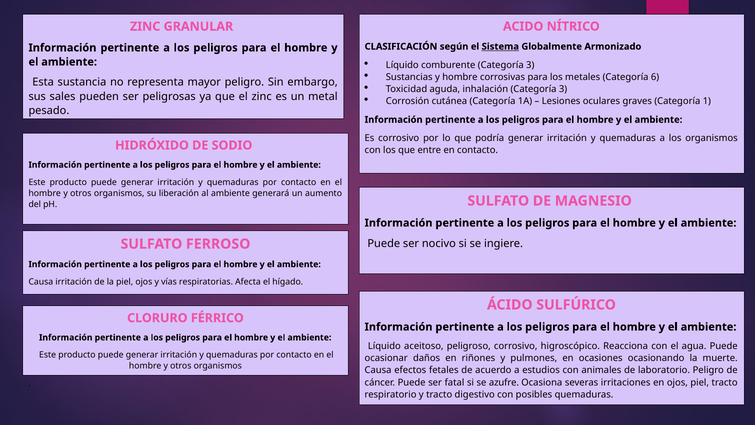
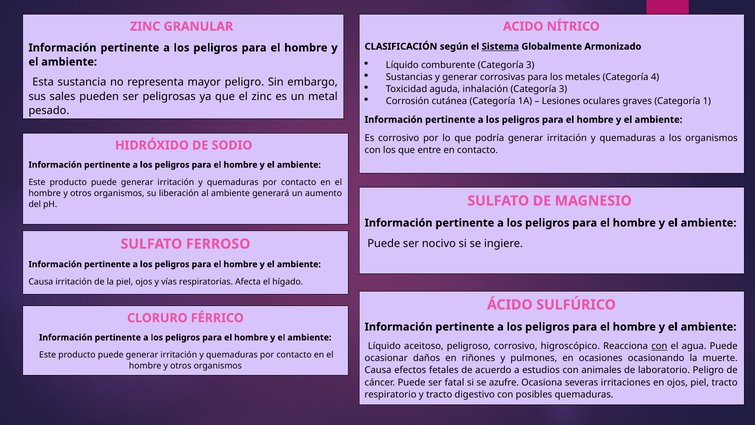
y hombre: hombre -> generar (460, 77)
6: 6 -> 4 (655, 77)
con underline: none -> present (659, 346)
